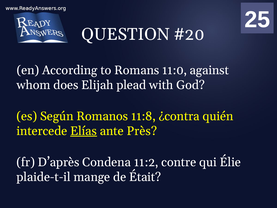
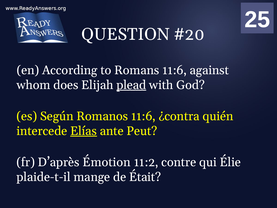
Romans 11:0: 11:0 -> 11:6 (175, 70)
plead underline: none -> present (131, 85)
Romanos 11:8: 11:8 -> 11:6 (143, 116)
Près: Près -> Peut (142, 131)
Condena: Condena -> Émotion (107, 162)
